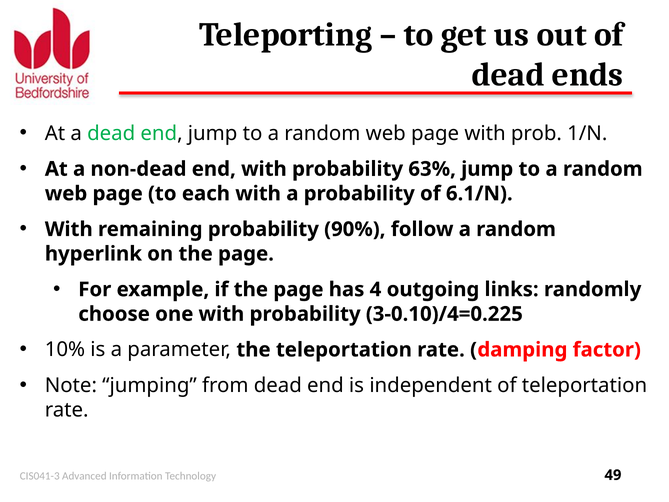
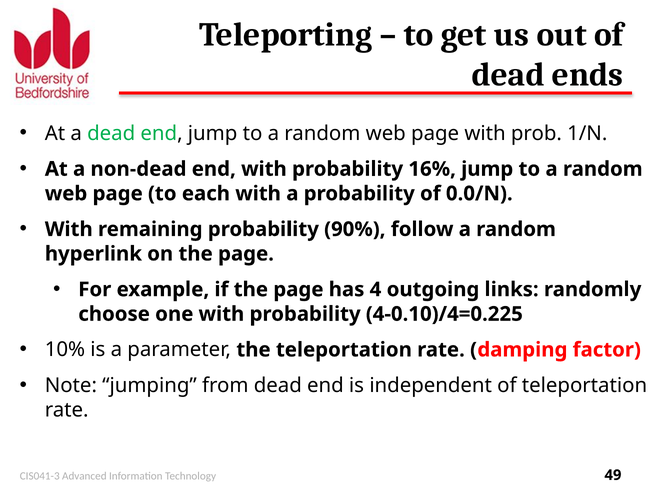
63%: 63% -> 16% (432, 169)
6.1/N: 6.1/N -> 0.0/N (479, 193)
3-0.10)/4=0.225: 3-0.10)/4=0.225 -> 4-0.10)/4=0.225 (444, 314)
